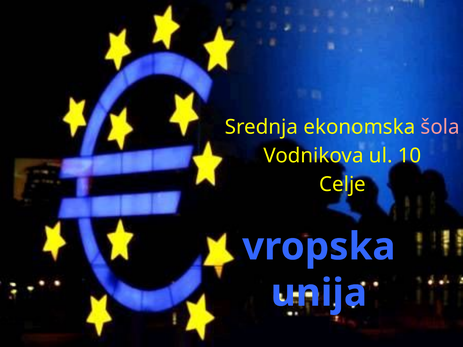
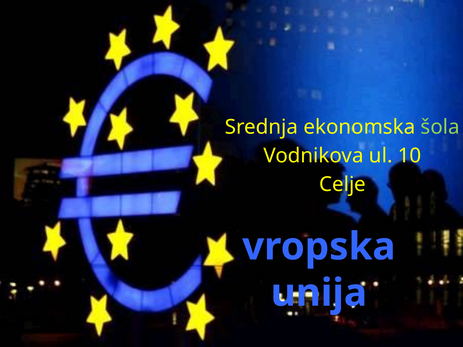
šola colour: pink -> light green (440, 127)
